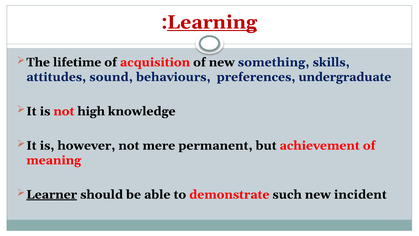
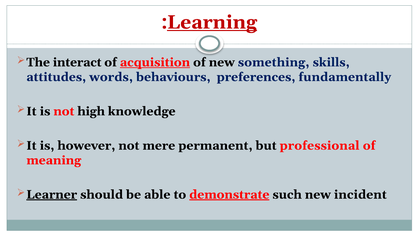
lifetime: lifetime -> interact (77, 62)
acquisition underline: none -> present (155, 62)
sound: sound -> words (111, 77)
undergraduate: undergraduate -> fundamentally (345, 77)
achievement: achievement -> professional (320, 145)
demonstrate underline: none -> present (229, 194)
